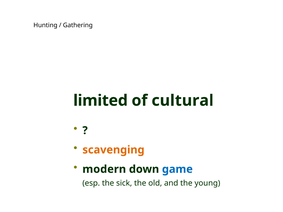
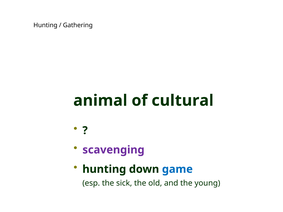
limited: limited -> animal (100, 101)
scavenging colour: orange -> purple (113, 150)
modern: modern -> hunting (104, 169)
